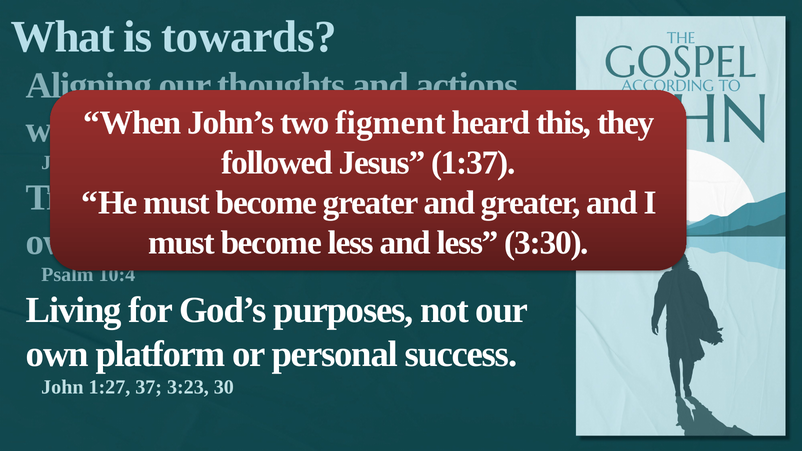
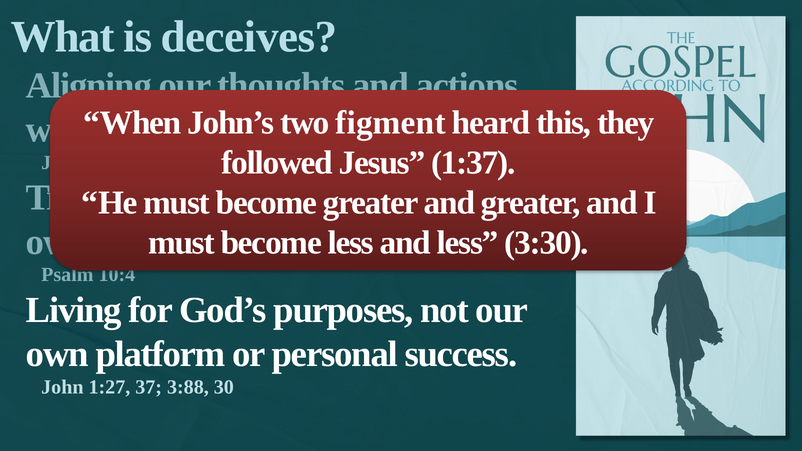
towards: towards -> deceives (249, 37)
3:23: 3:23 -> 3:88 (188, 387)
